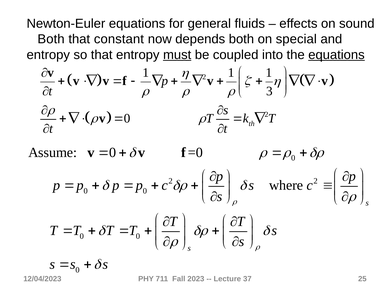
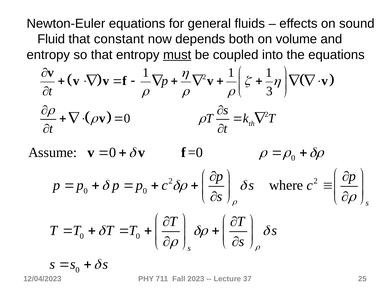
Both: Both -> Fluid (51, 39)
special: special -> volume (296, 39)
equations underline: present -> none (336, 55)
